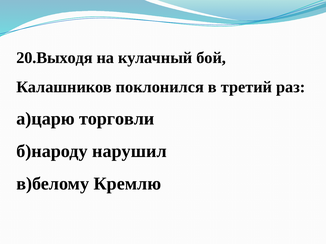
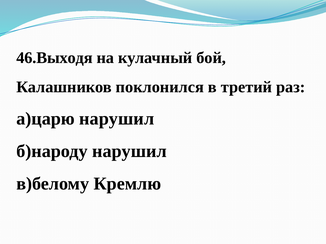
20.Выходя: 20.Выходя -> 46.Выходя (54, 58)
а)царю торговли: торговли -> нарушил (117, 119)
